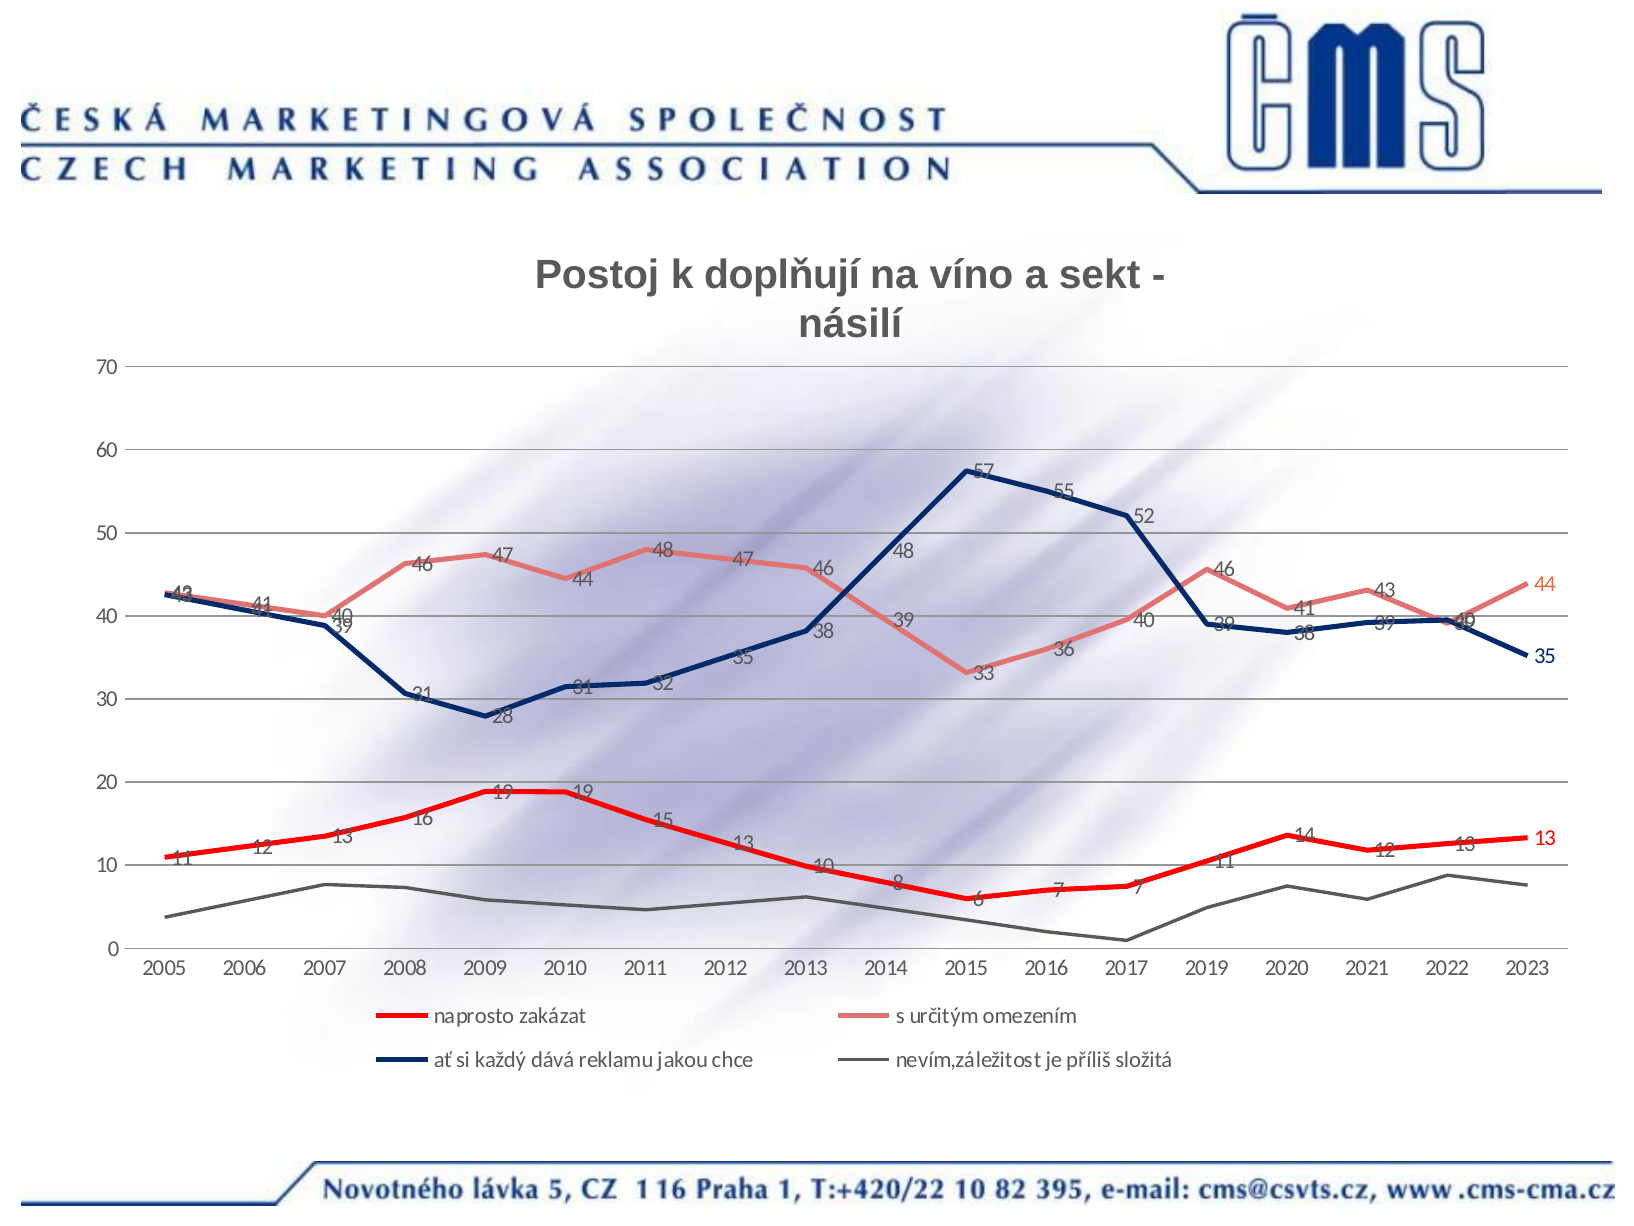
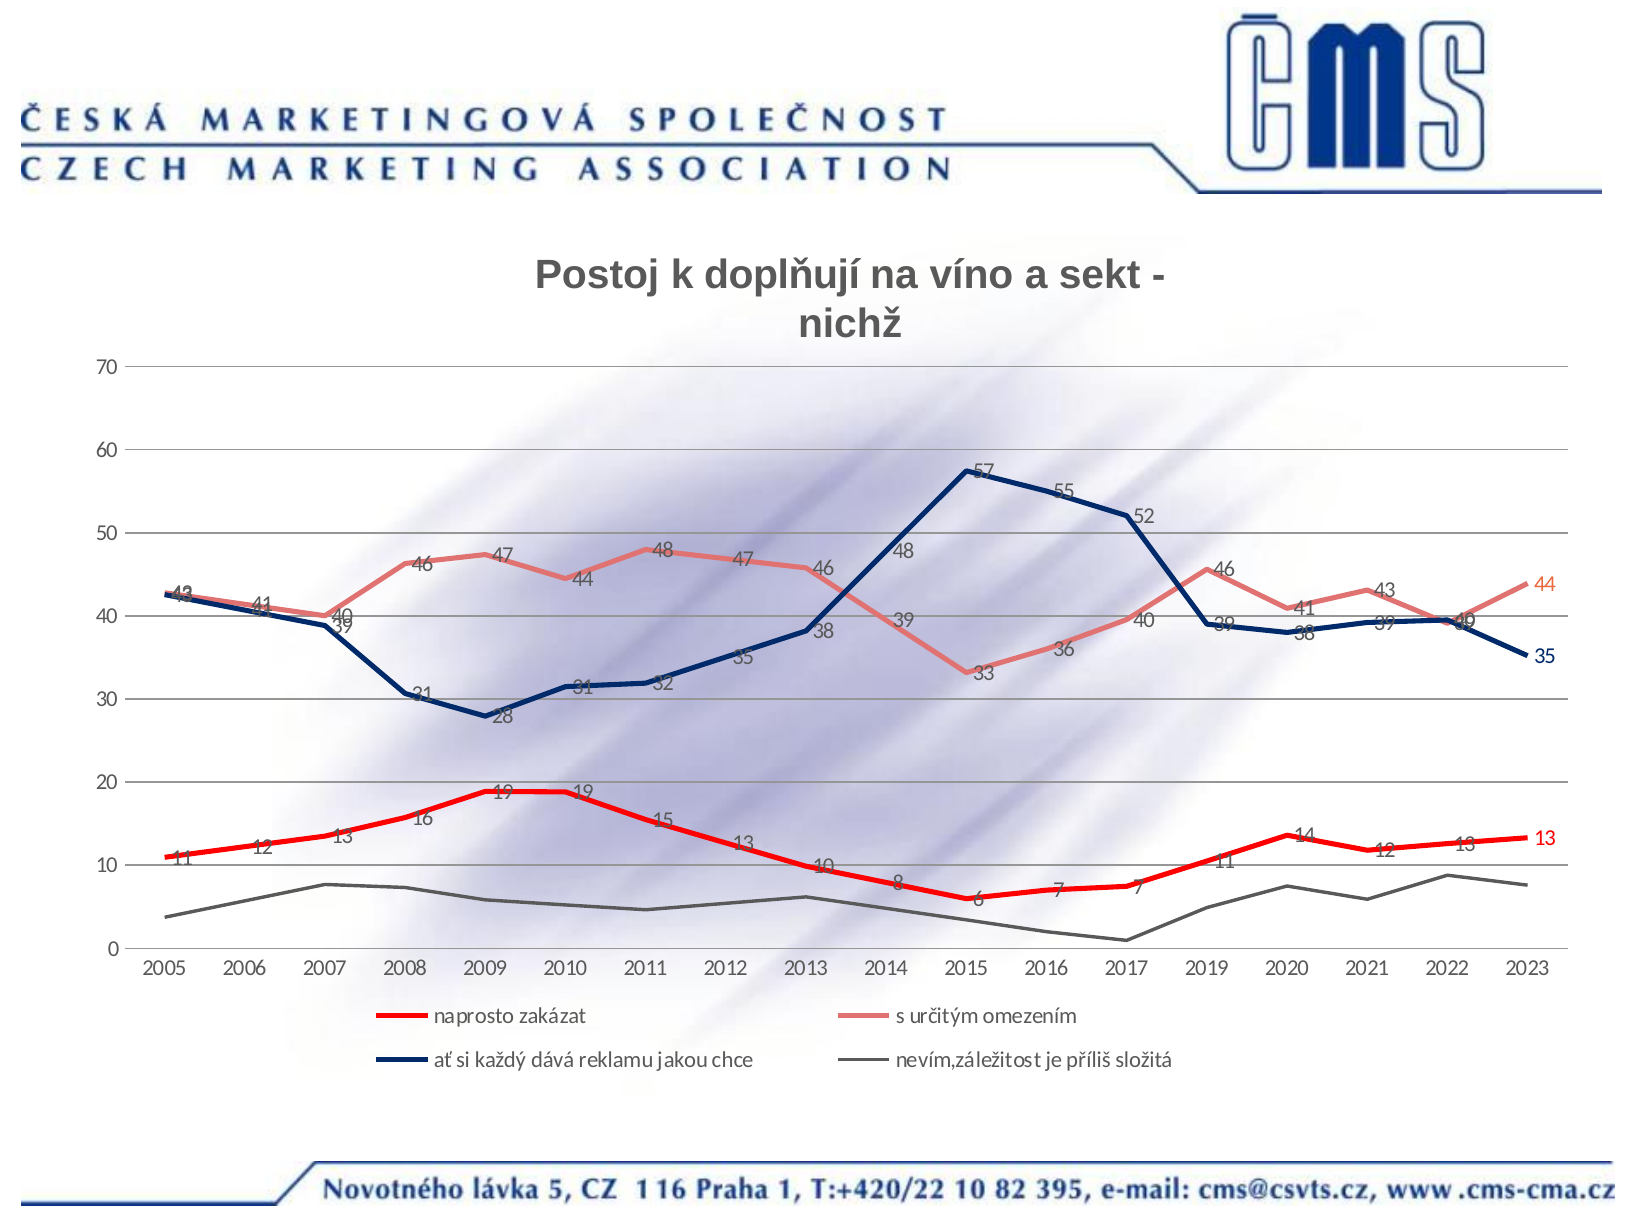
násilí: násilí -> nichž (850, 324)
